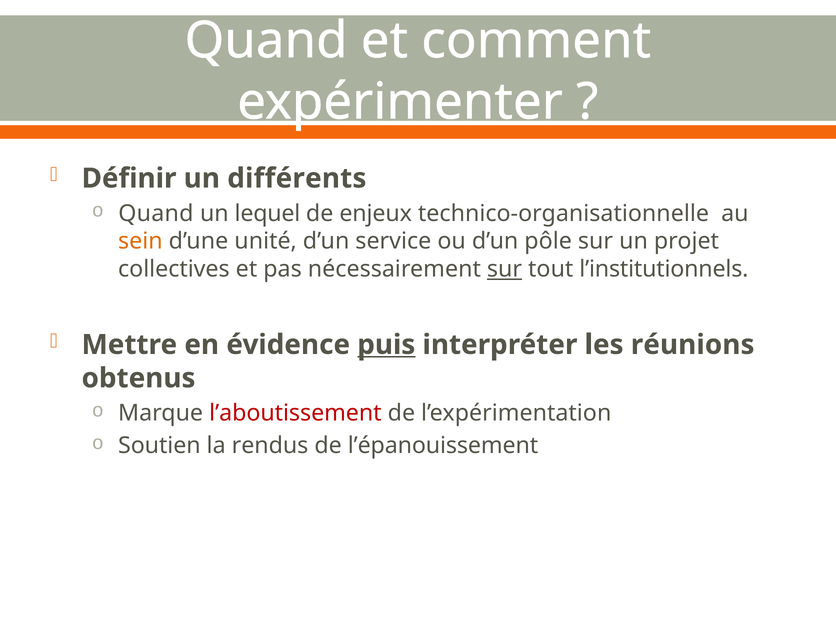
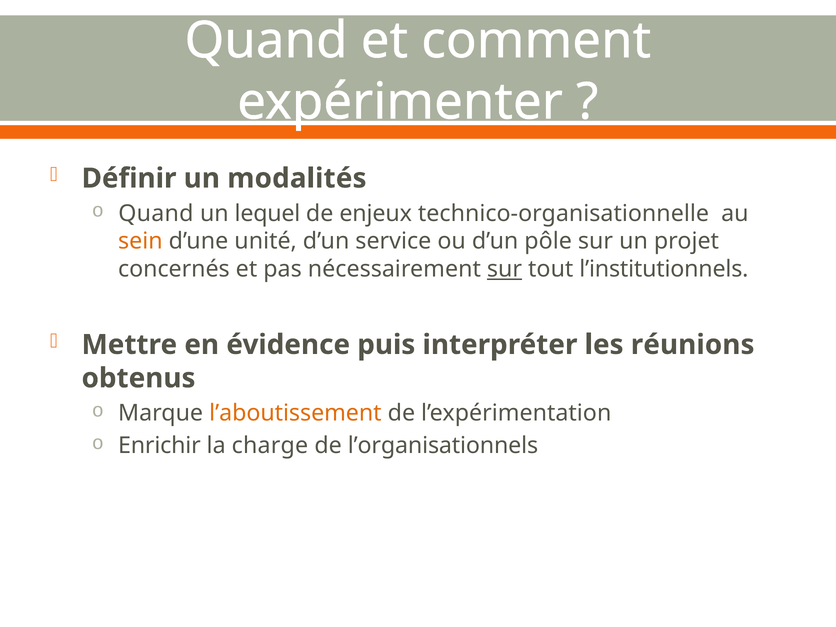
différents: différents -> modalités (297, 178)
collectives: collectives -> concernés (174, 269)
puis underline: present -> none (386, 345)
l’aboutissement colour: red -> orange (295, 413)
Soutien: Soutien -> Enrichir (159, 446)
rendus: rendus -> charge (270, 446)
l’épanouissement: l’épanouissement -> l’organisationnels (443, 446)
